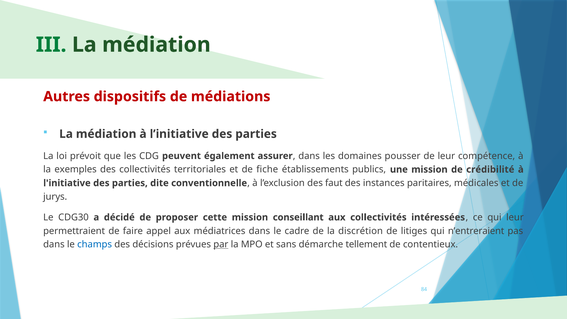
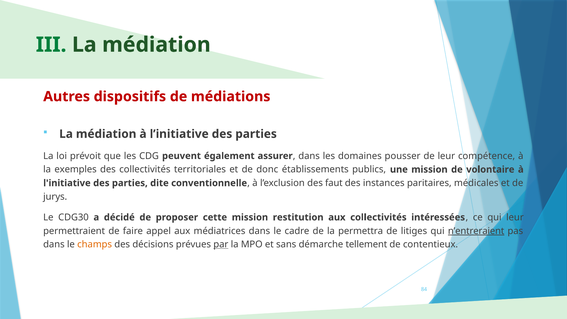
fiche: fiche -> donc (267, 169)
crédibilité: crédibilité -> volontaire (490, 169)
conseillant: conseillant -> restitution (298, 217)
discrétion: discrétion -> permettra (361, 231)
n’entreraient underline: none -> present (476, 231)
champs colour: blue -> orange (95, 244)
